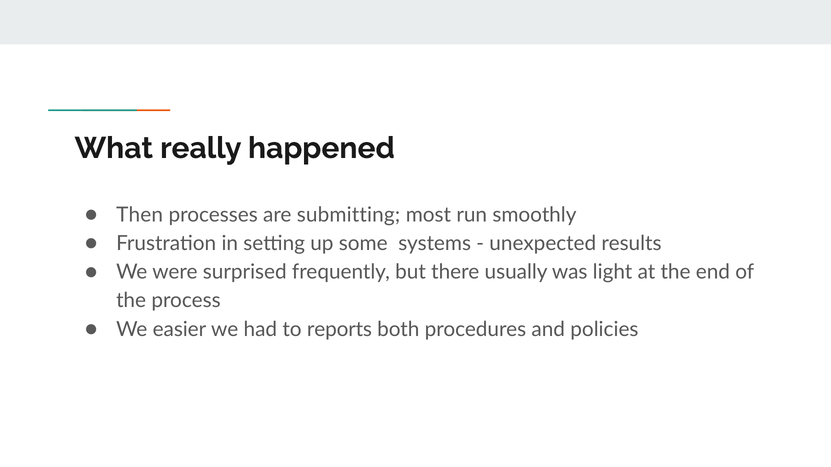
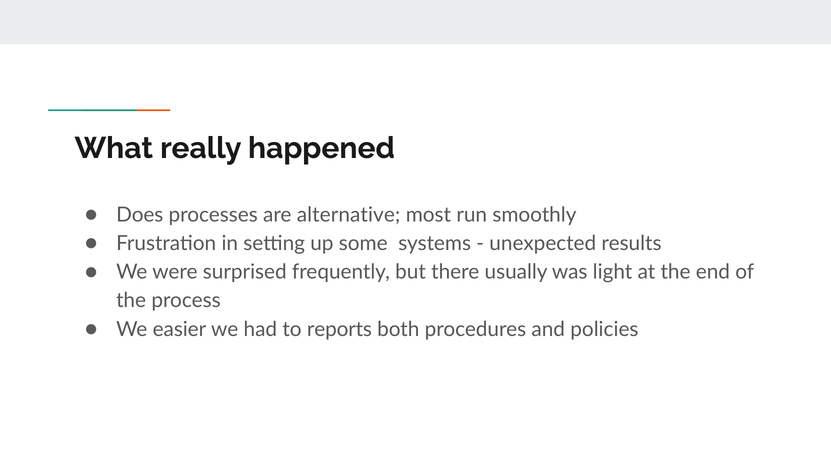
Then: Then -> Does (140, 215)
submitting: submitting -> alternative (349, 215)
